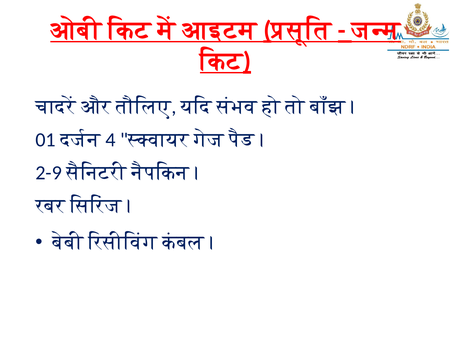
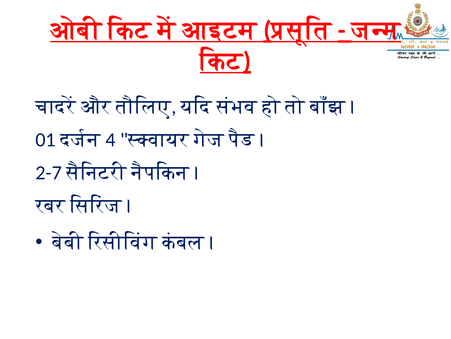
2-9: 2-9 -> 2-7 (49, 173)
